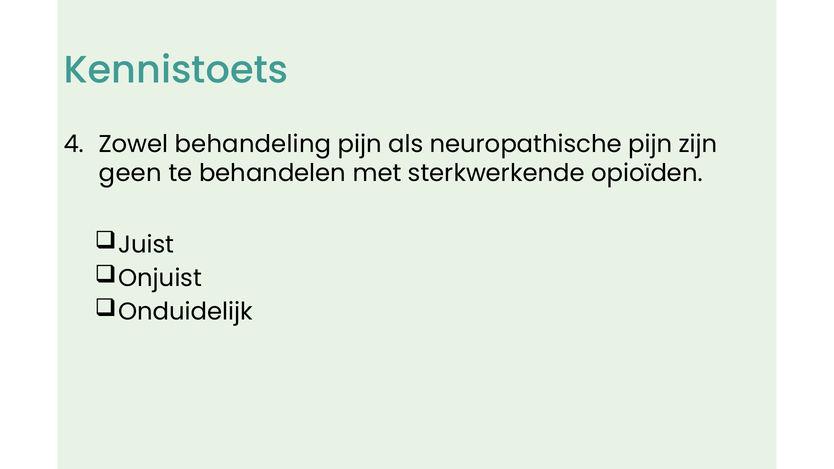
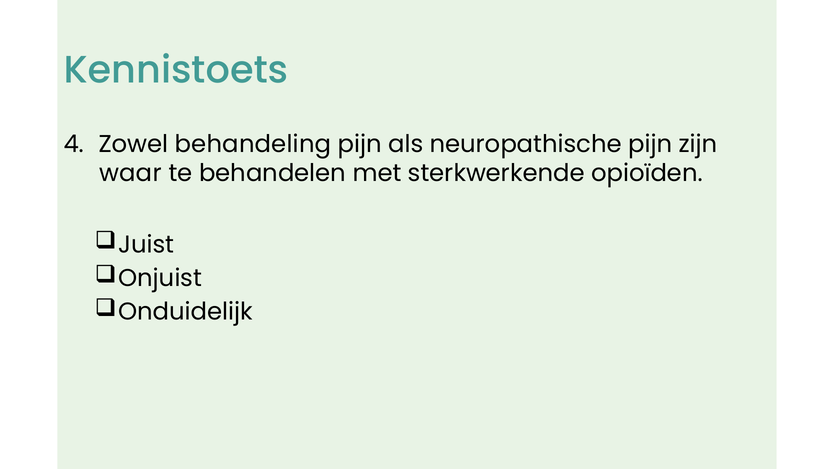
geen: geen -> waar (130, 174)
